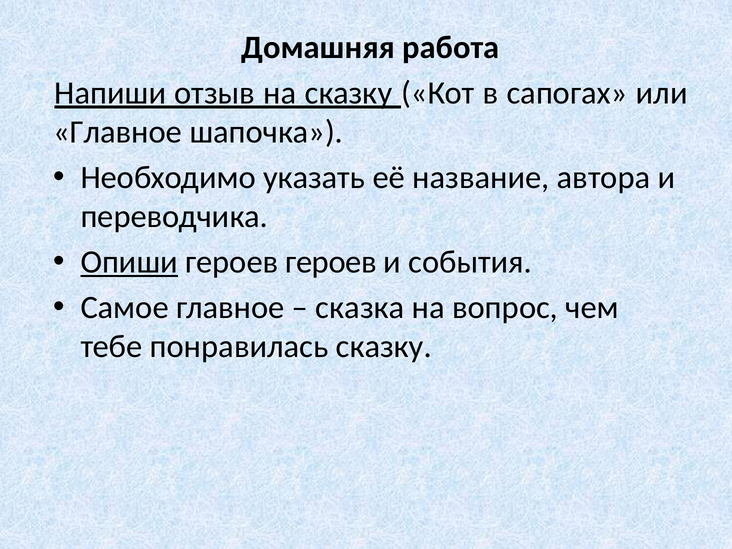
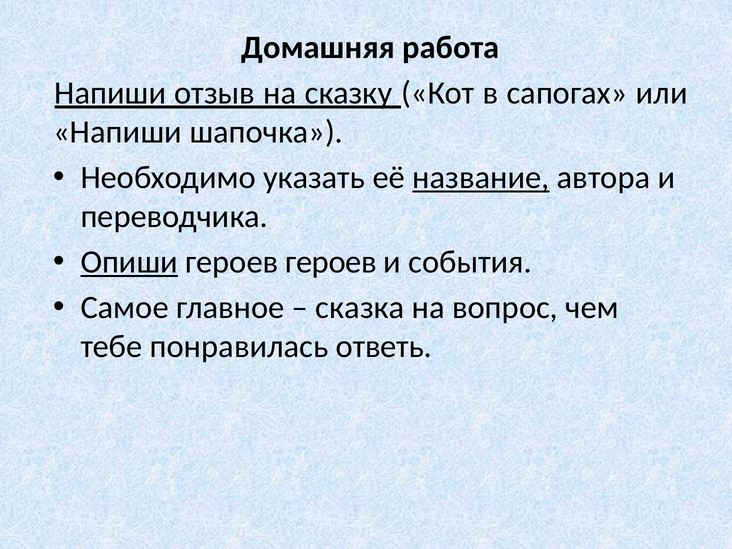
Главное: Главное -> Напиши (118, 132)
название underline: none -> present (481, 177)
понравилась сказку: сказку -> ответь (384, 347)
